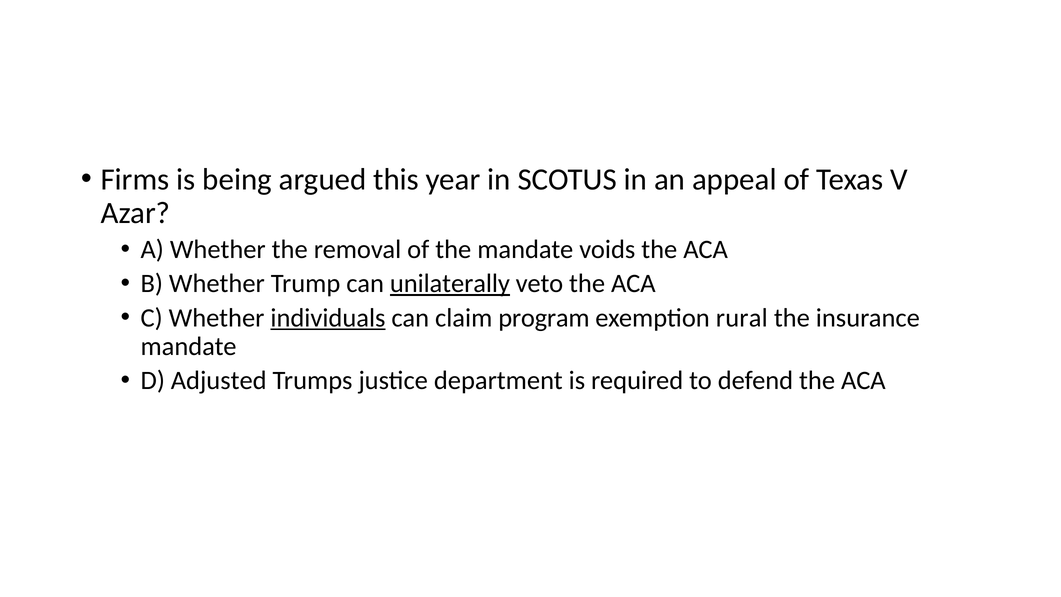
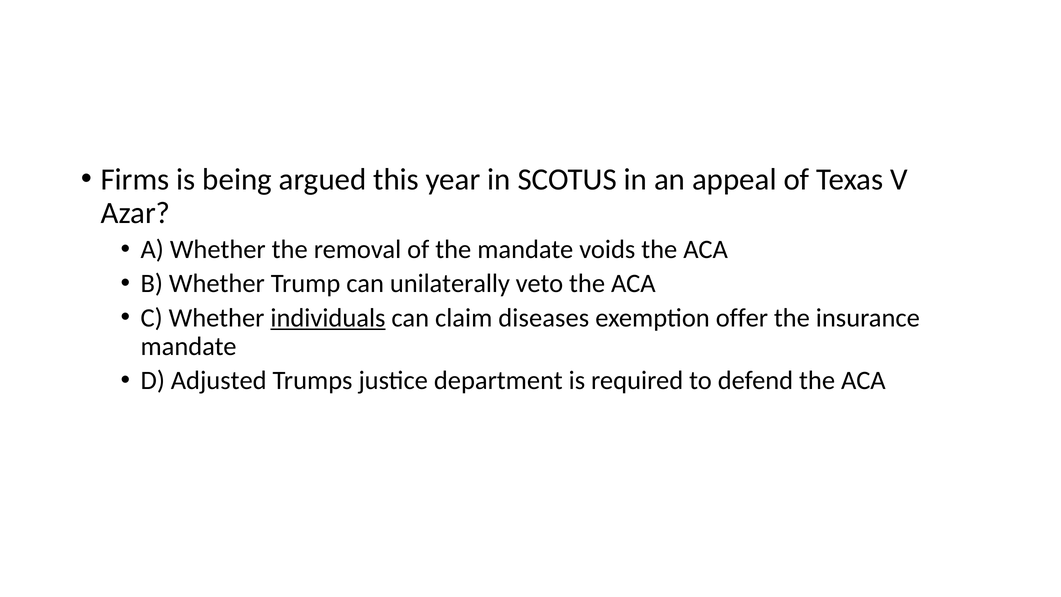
unilaterally underline: present -> none (450, 284)
program: program -> diseases (544, 318)
rural: rural -> offer (742, 318)
